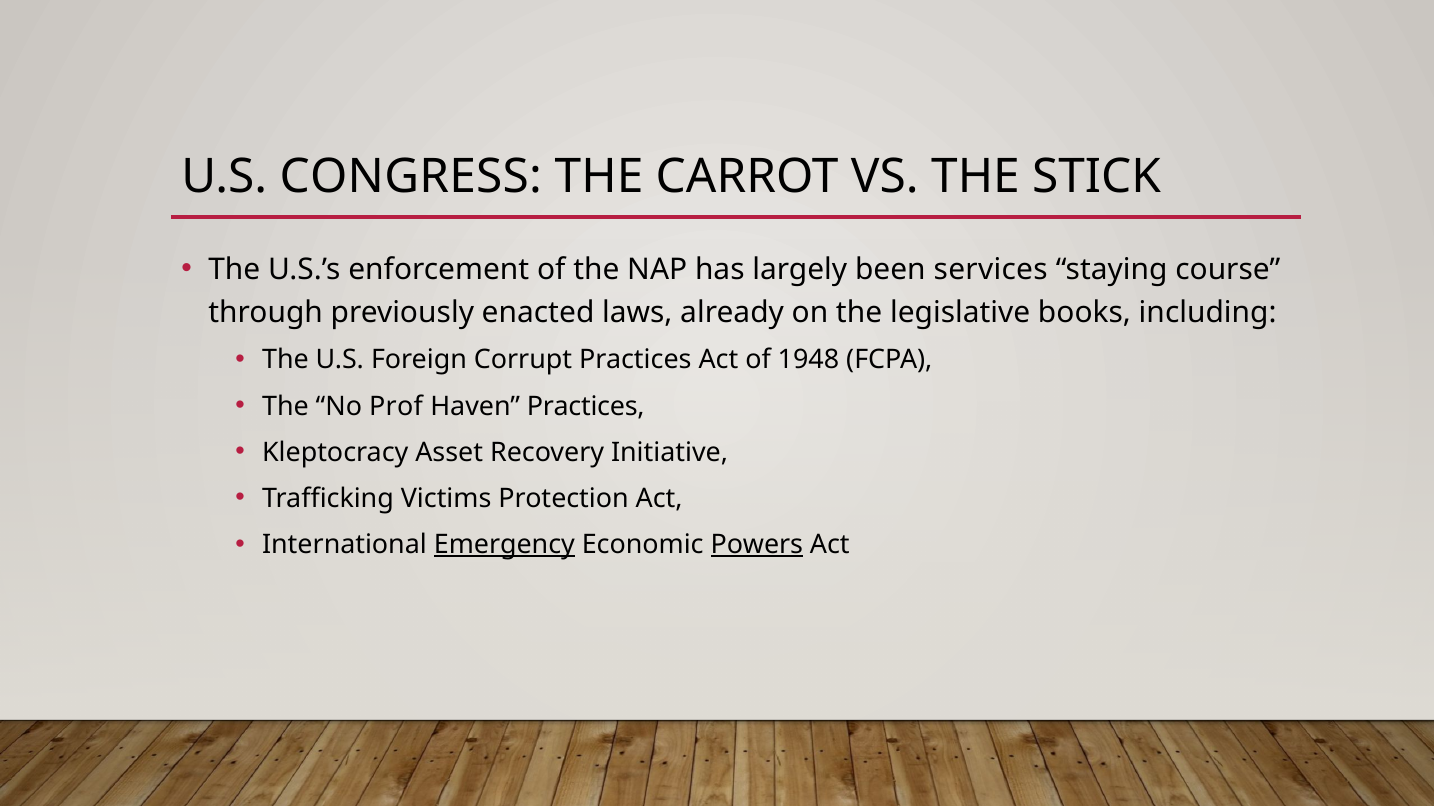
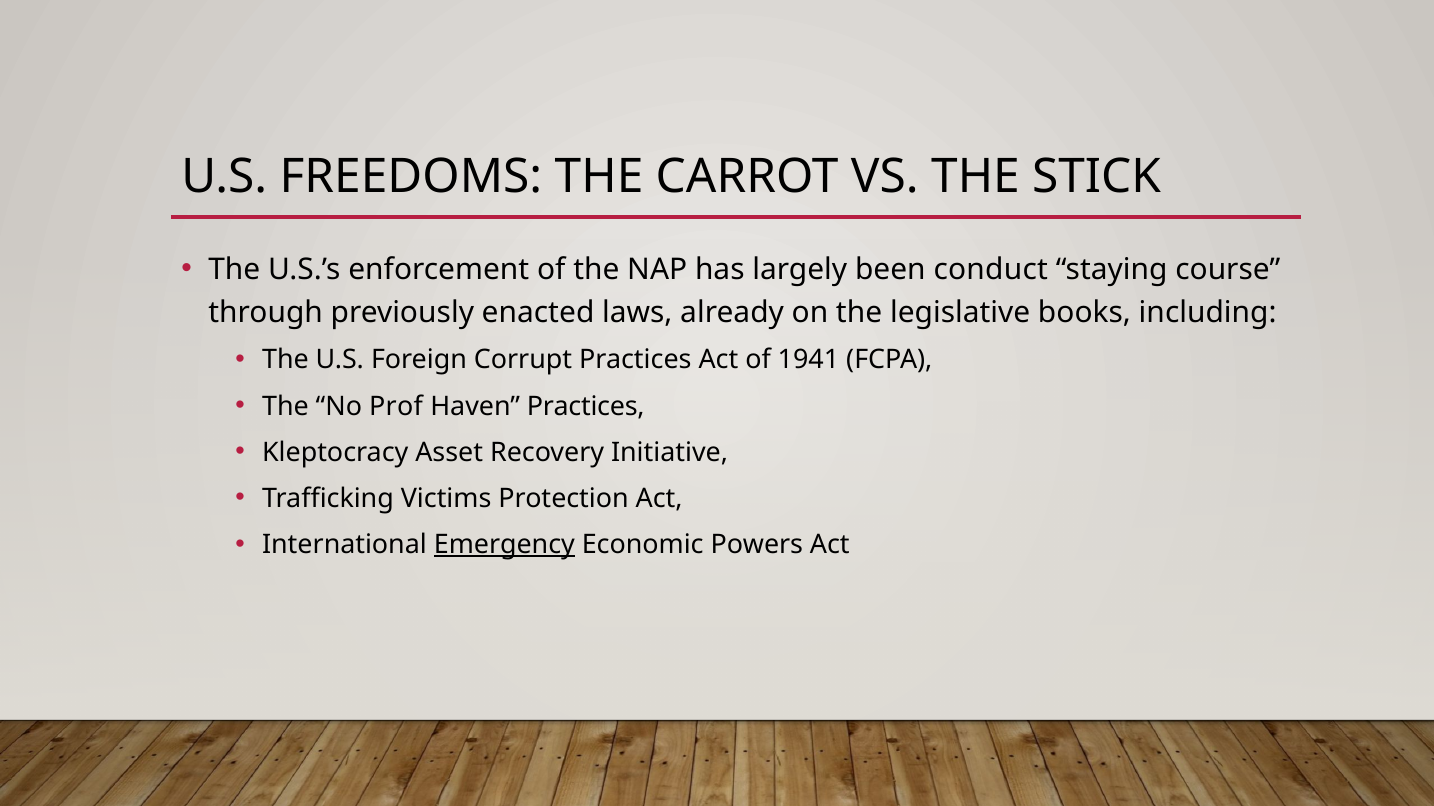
CONGRESS: CONGRESS -> FREEDOMS (411, 177)
services: services -> conduct (991, 270)
1948: 1948 -> 1941 (808, 360)
Powers underline: present -> none (757, 545)
